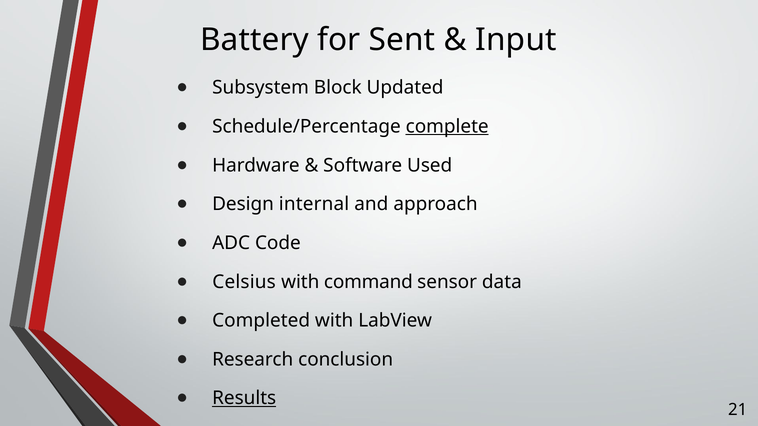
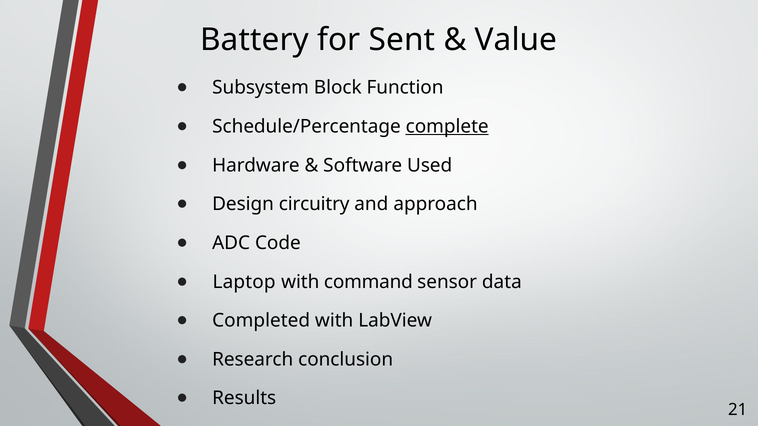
Input: Input -> Value (516, 40)
Updated: Updated -> Function (405, 88)
internal: internal -> circuitry (314, 204)
Celsius: Celsius -> Laptop (244, 282)
Results underline: present -> none (244, 399)
